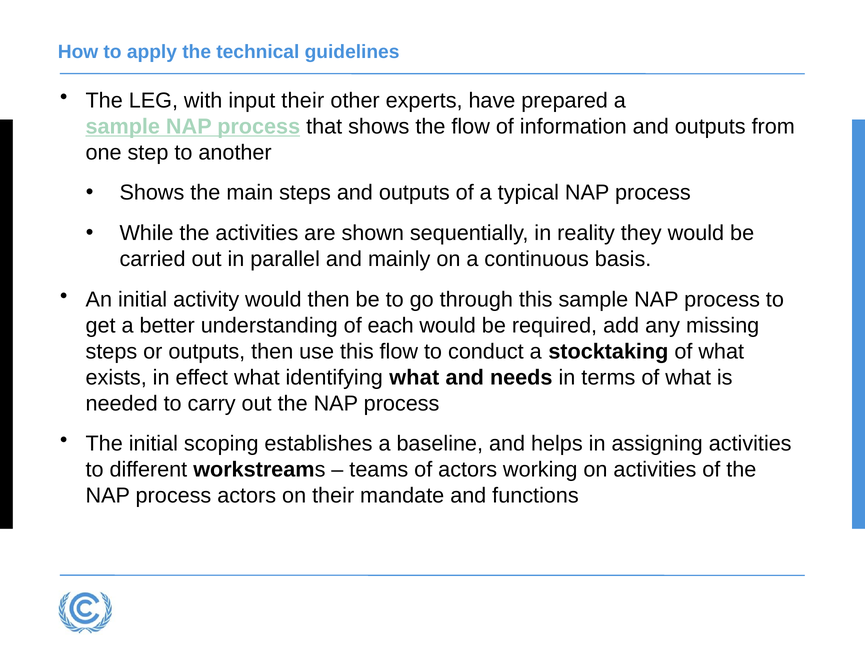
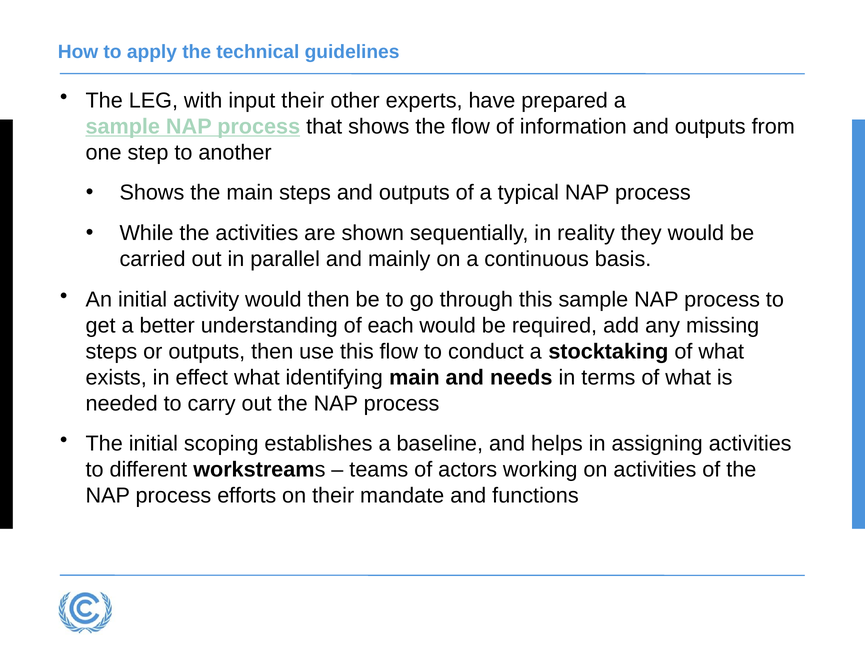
identifying what: what -> main (414, 377)
process actors: actors -> efforts (247, 496)
